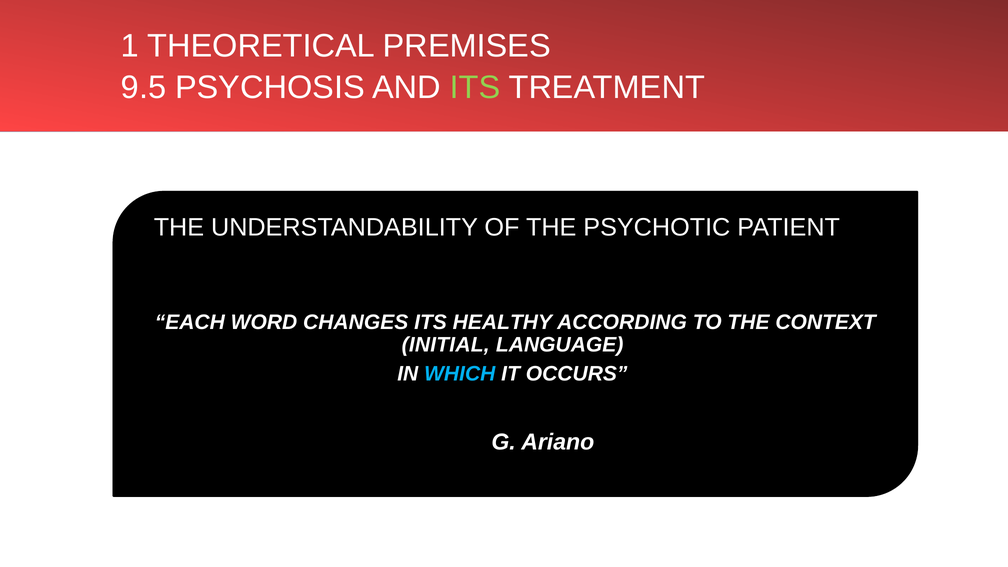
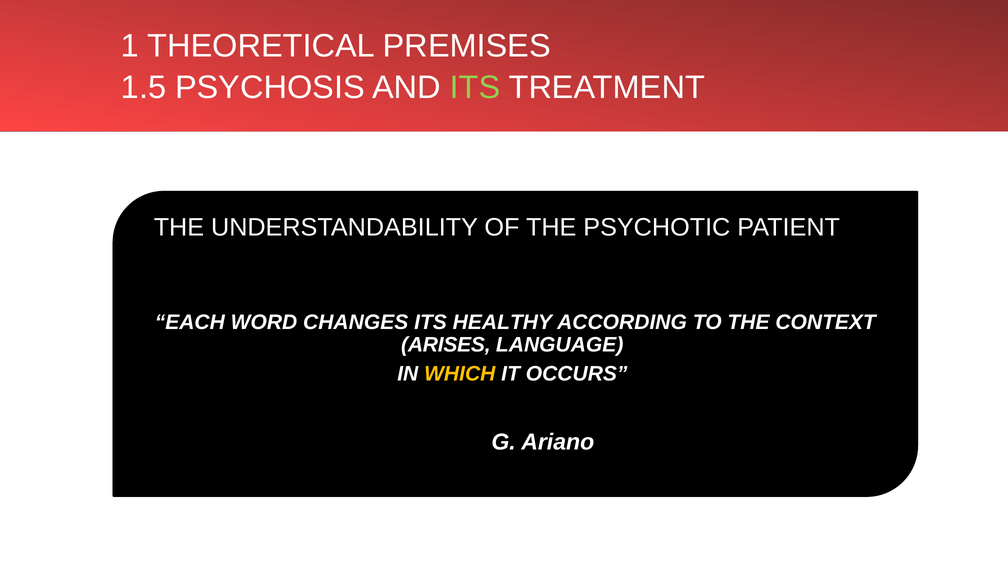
9.5: 9.5 -> 1.5 (144, 88)
INITIAL: INITIAL -> ARISES (446, 345)
WHICH colour: light blue -> yellow (460, 374)
